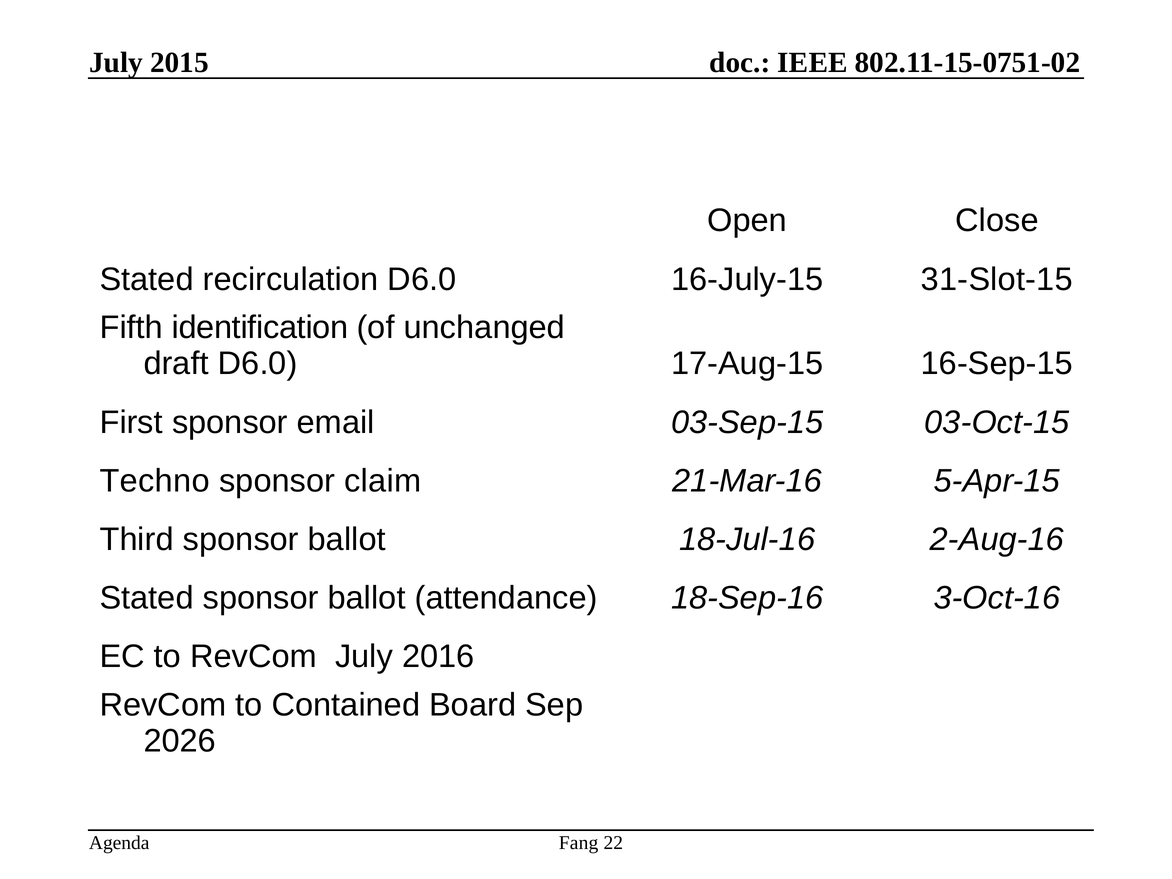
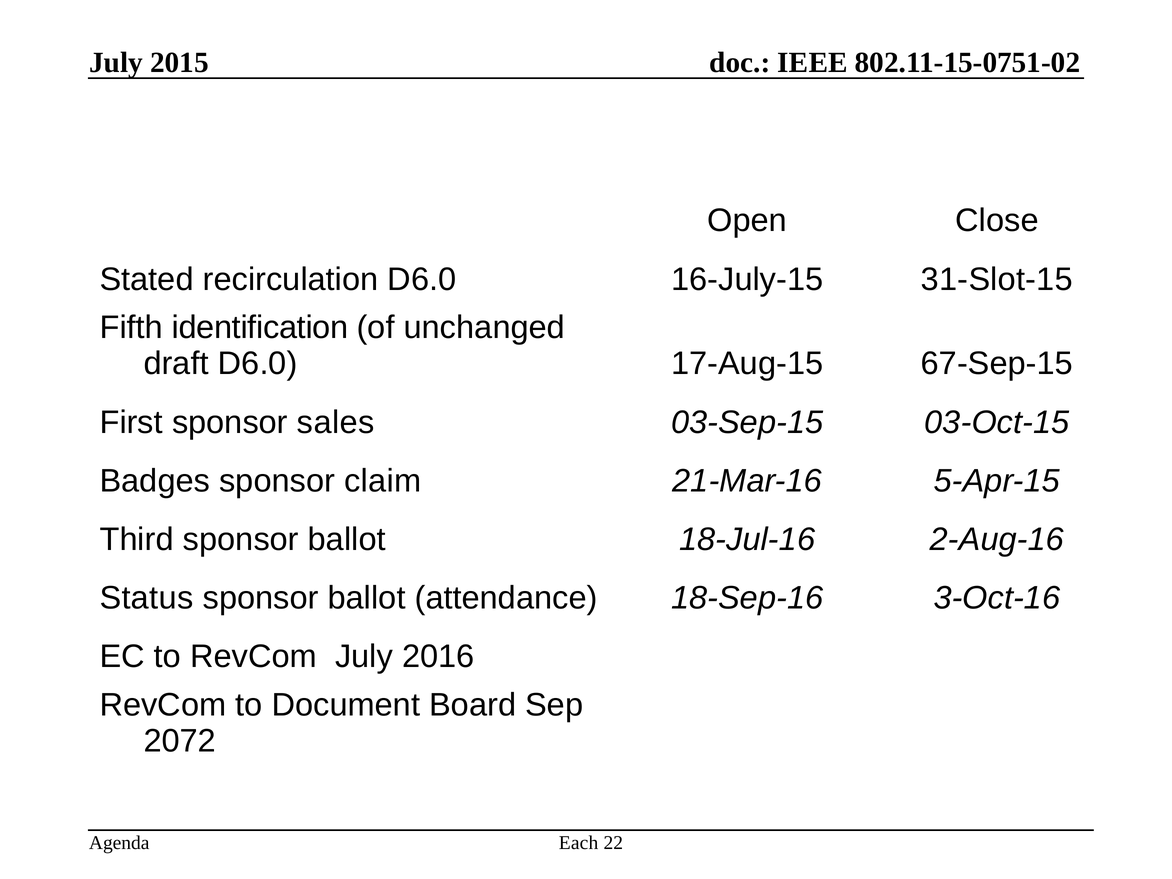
16-Sep-15: 16-Sep-15 -> 67-Sep-15 (997, 364)
email: email -> sales (336, 422)
Techno: Techno -> Badges (155, 481)
Stated: Stated -> Status (146, 598)
Contained: Contained -> Document (346, 705)
2026: 2026 -> 2072 (180, 741)
Fang: Fang -> Each (579, 843)
